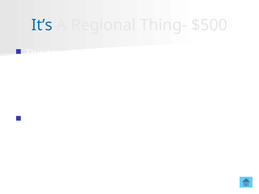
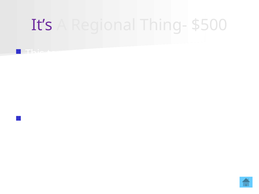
It’s colour: blue -> purple (42, 25)
